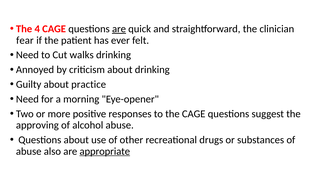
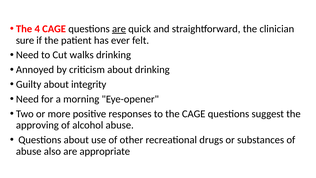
fear: fear -> sure (25, 40)
practice: practice -> integrity (89, 84)
appropriate underline: present -> none (105, 151)
